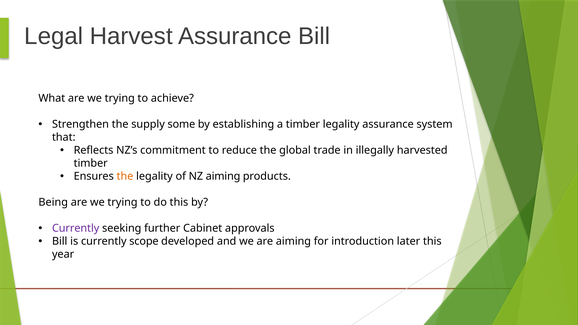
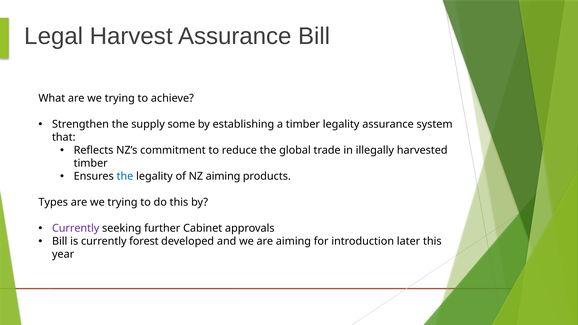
the colour: orange -> blue (125, 176)
Being: Being -> Types (53, 202)
scope: scope -> forest (144, 241)
